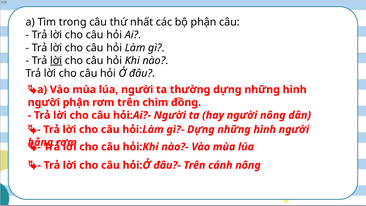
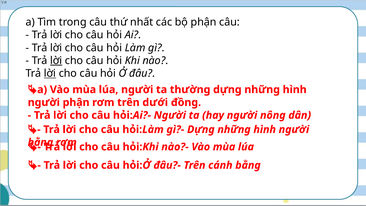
lời underline: none -> present (50, 73)
chim: chim -> dưới (155, 102)
cánh nông: nông -> bằng (248, 165)
